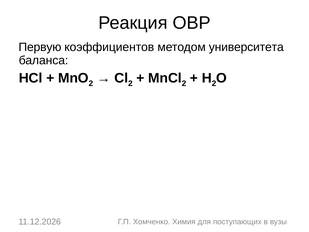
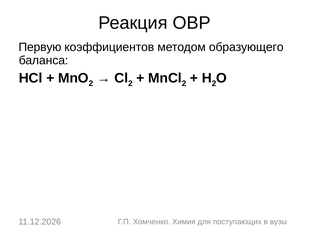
университета: университета -> образующего (246, 47)
